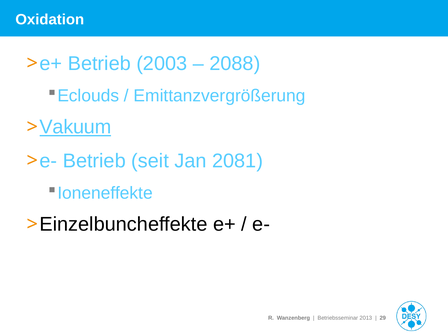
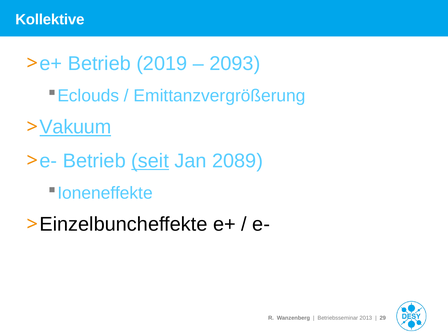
Oxidation: Oxidation -> Kollektive (50, 19)
2003: 2003 -> 2019 (162, 64)
2088: 2088 -> 2093 (235, 64)
seit underline: none -> present (150, 161)
2081: 2081 -> 2089 (238, 161)
